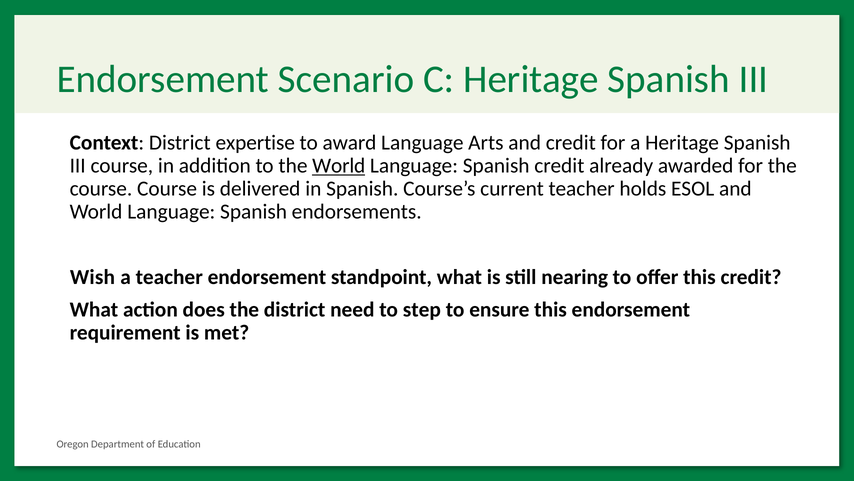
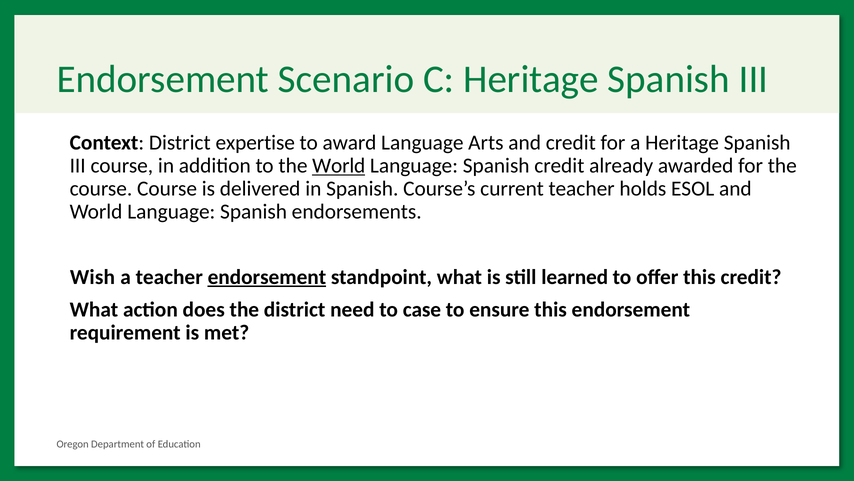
endorsement underline: none -> present (267, 277)
nearing: nearing -> learned (575, 277)
step: step -> case (422, 309)
